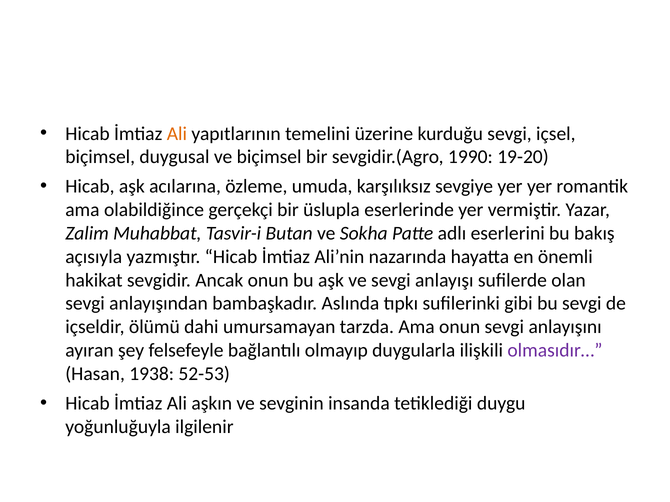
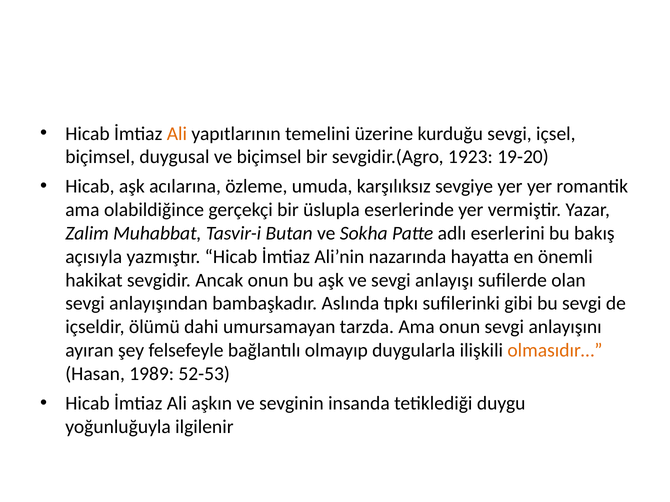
1990: 1990 -> 1923 (470, 157)
olmasıdır… colour: purple -> orange (555, 351)
1938: 1938 -> 1989 (152, 374)
